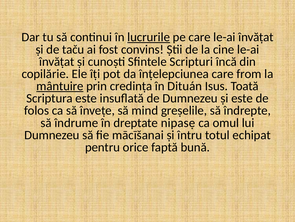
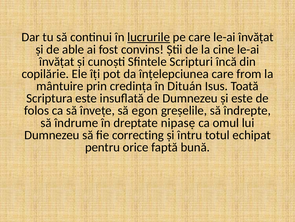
taču: taču -> able (73, 49)
mântuire underline: present -> none (60, 86)
mind: mind -> egon (145, 110)
mācīšanai: mācīšanai -> correcting (138, 135)
